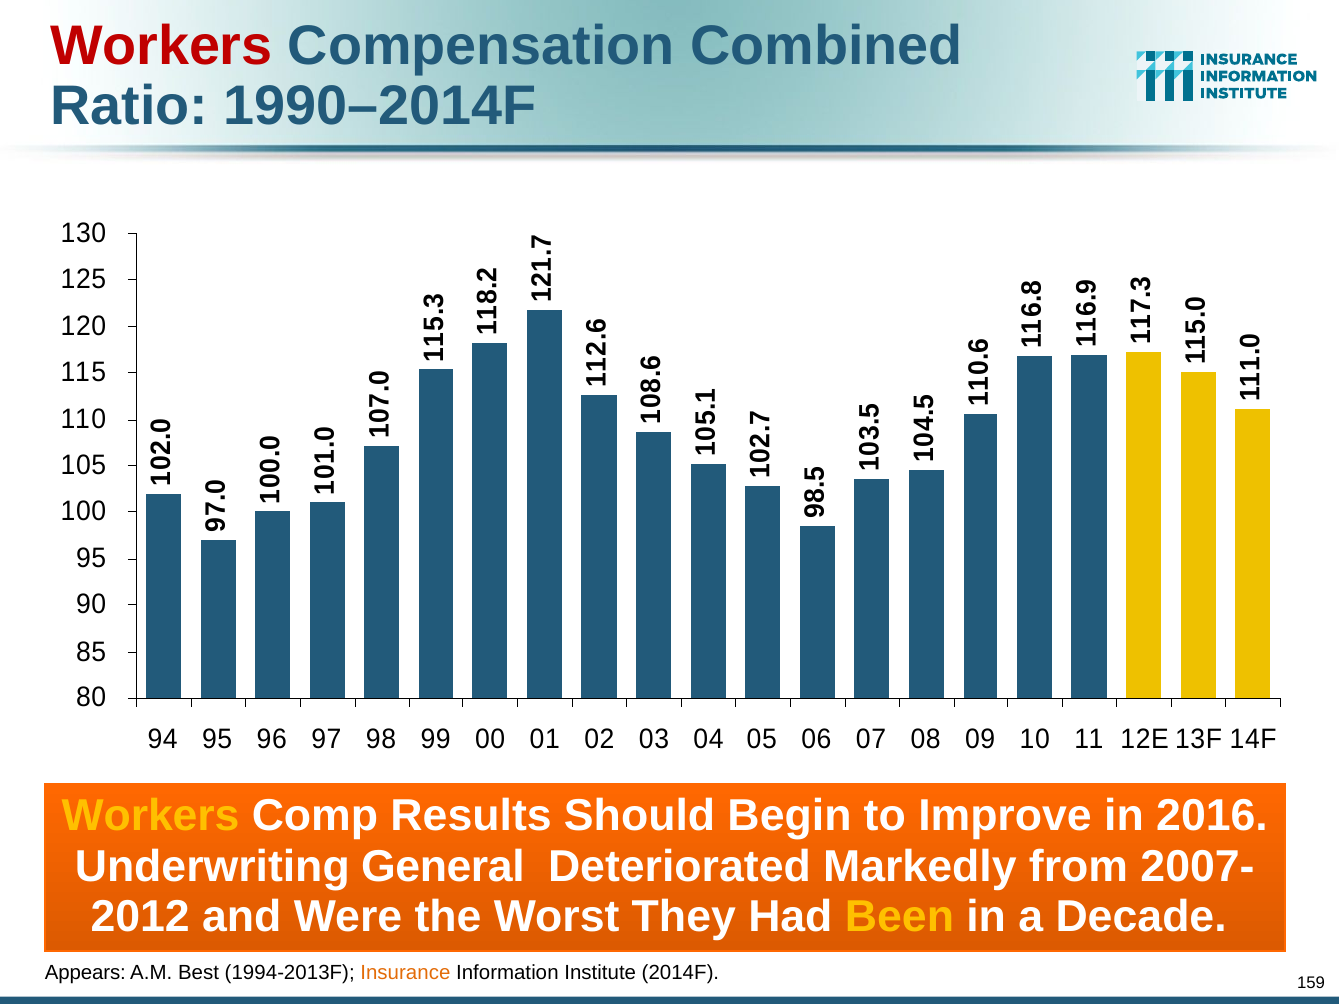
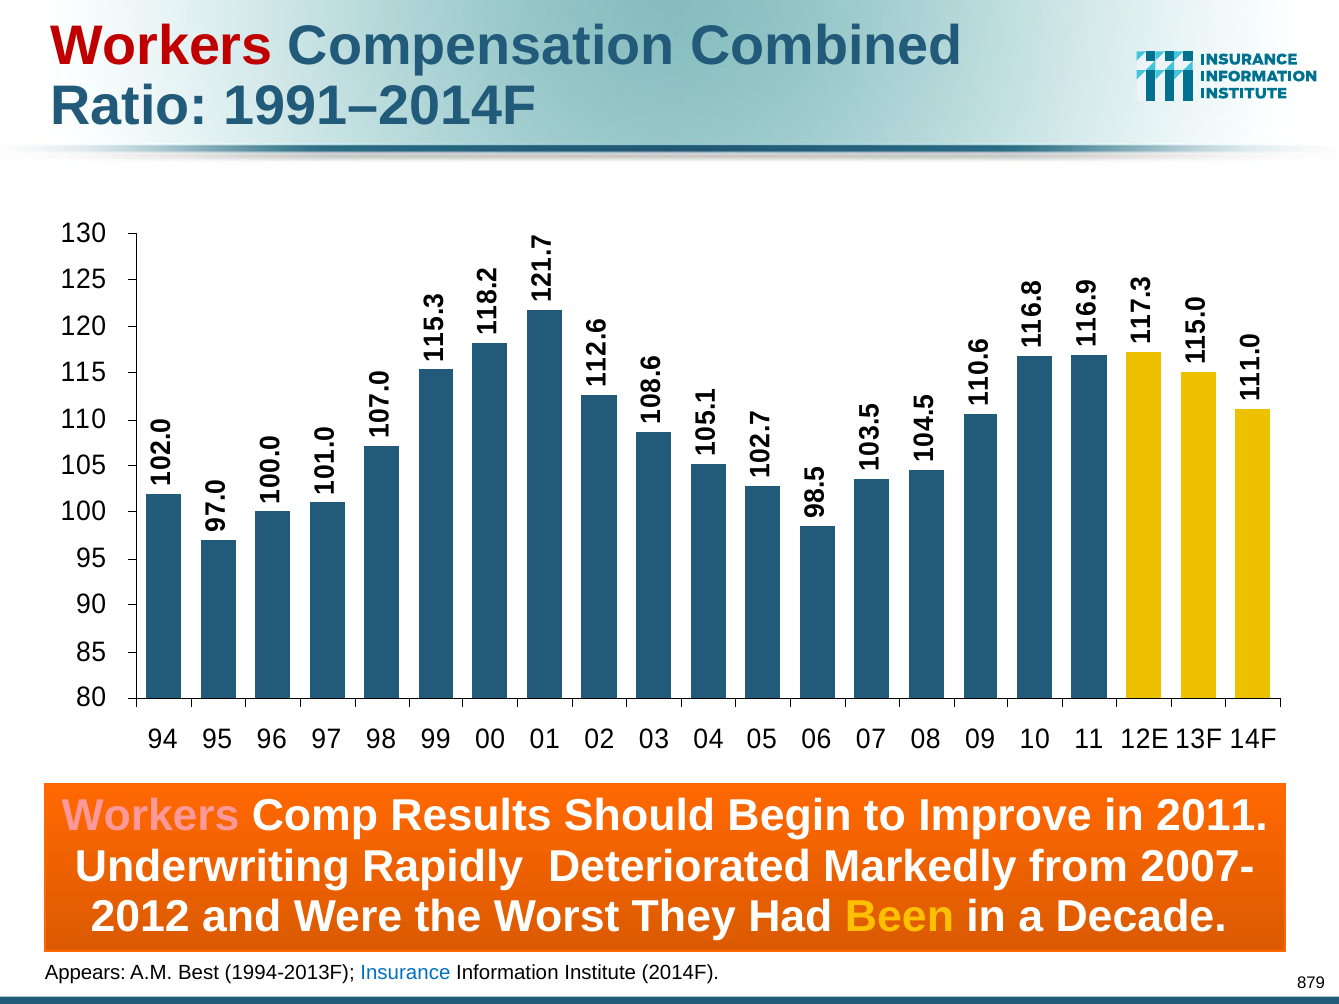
1990–2014F: 1990–2014F -> 1991–2014F (380, 106)
Workers colour: yellow -> pink (151, 816)
2016: 2016 -> 2011 (1212, 816)
General: General -> Rapidly (443, 867)
Insurance colour: orange -> blue (405, 973)
159: 159 -> 879 (1311, 983)
